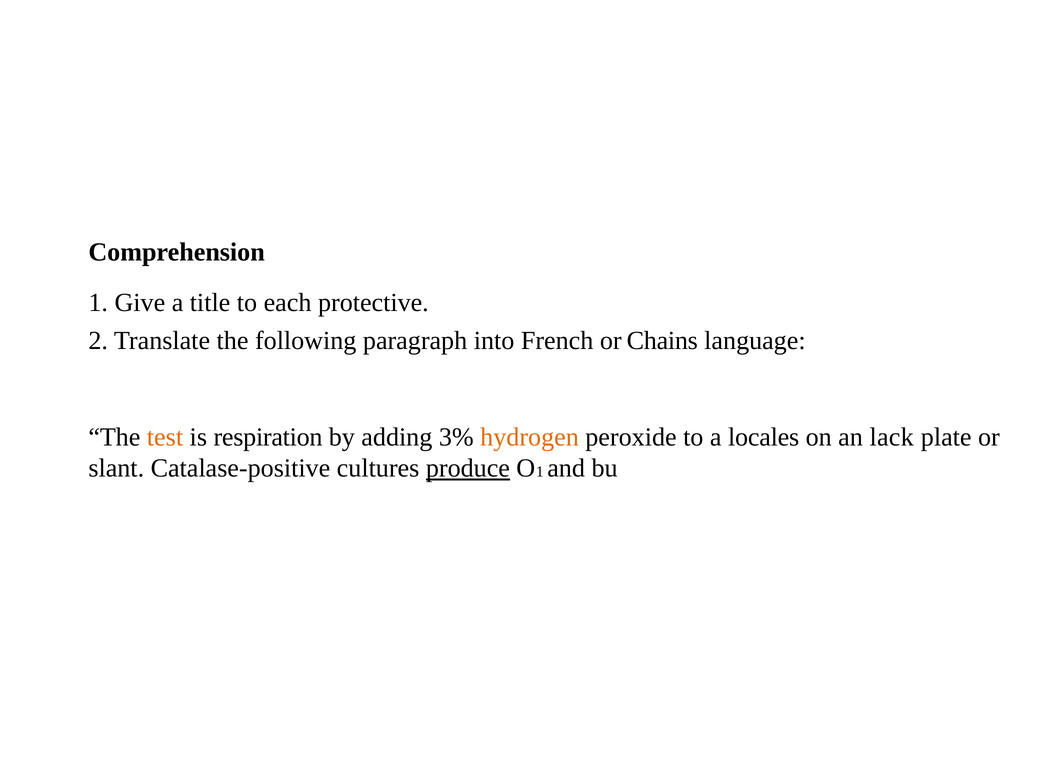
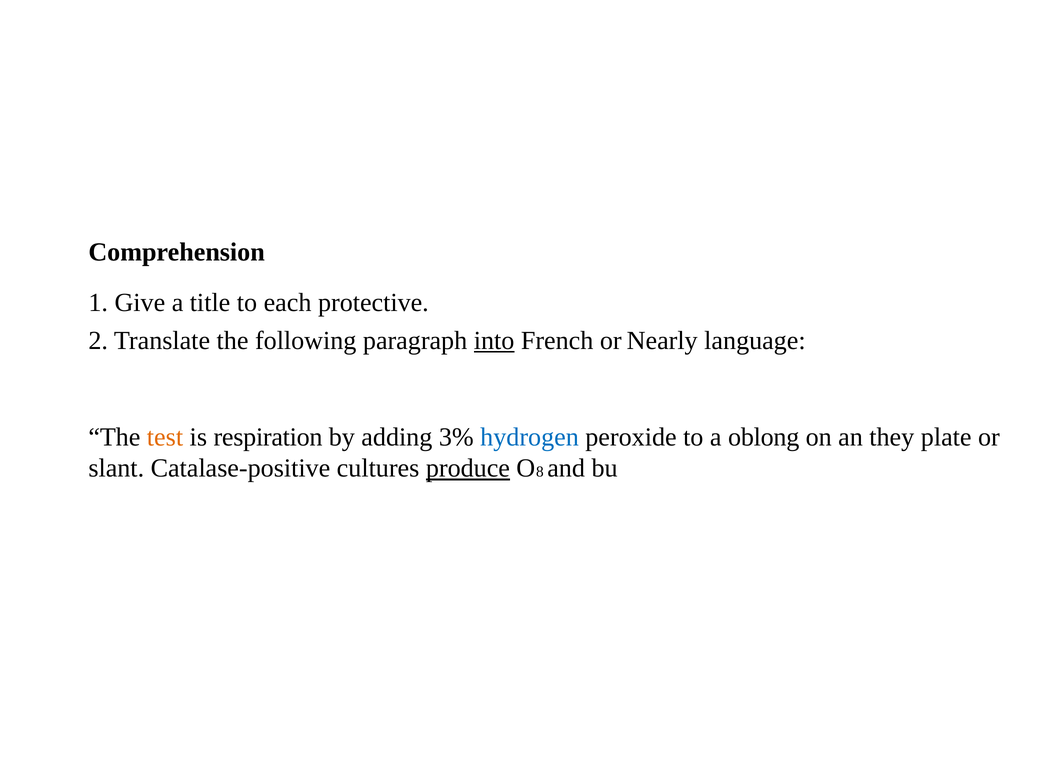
into underline: none -> present (494, 341)
Chains: Chains -> Nearly (662, 341)
hydrogen colour: orange -> blue (530, 437)
locales: locales -> oblong (764, 437)
lack: lack -> they (892, 437)
1: 1 -> 8 (540, 472)
